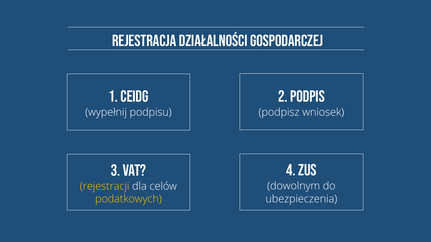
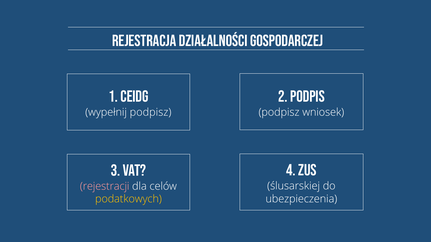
wypełnij podpisu: podpisu -> podpisz (151, 113)
dowolnym: dowolnym -> ślusarskiej (294, 186)
rejestracji colour: yellow -> pink (105, 187)
